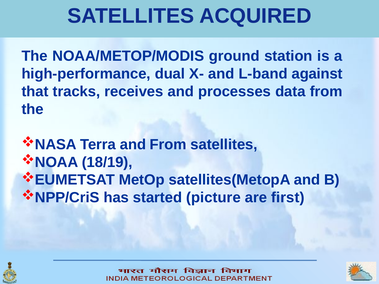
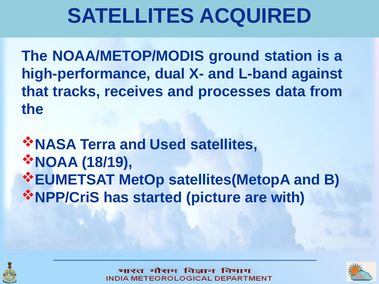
and From: From -> Used (168, 145)
first: first -> with (288, 198)
